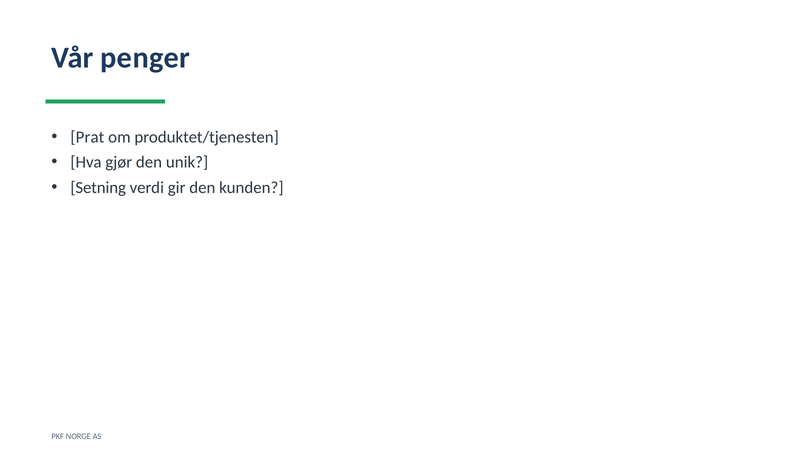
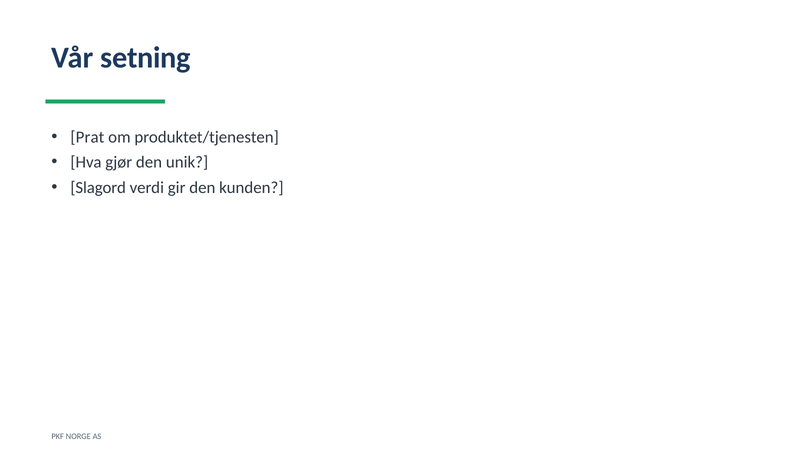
penger: penger -> setning (146, 58)
Setning: Setning -> Slagord (98, 188)
